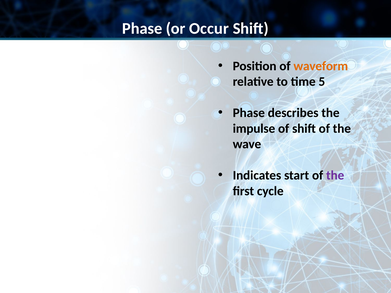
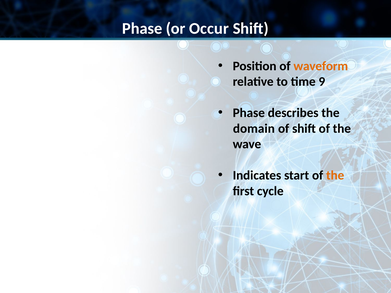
5: 5 -> 9 (322, 82)
impulse: impulse -> domain (254, 129)
the colour: purple -> orange (335, 176)
